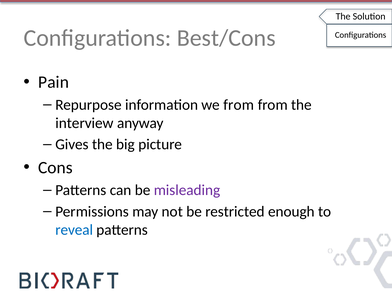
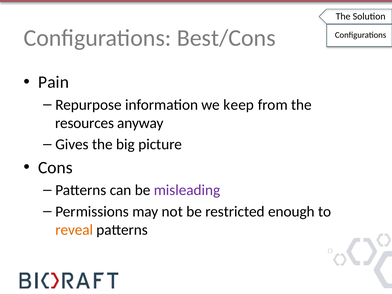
we from: from -> keep (239, 105)
interview: interview -> resources (85, 123)
reveal colour: blue -> orange (74, 230)
